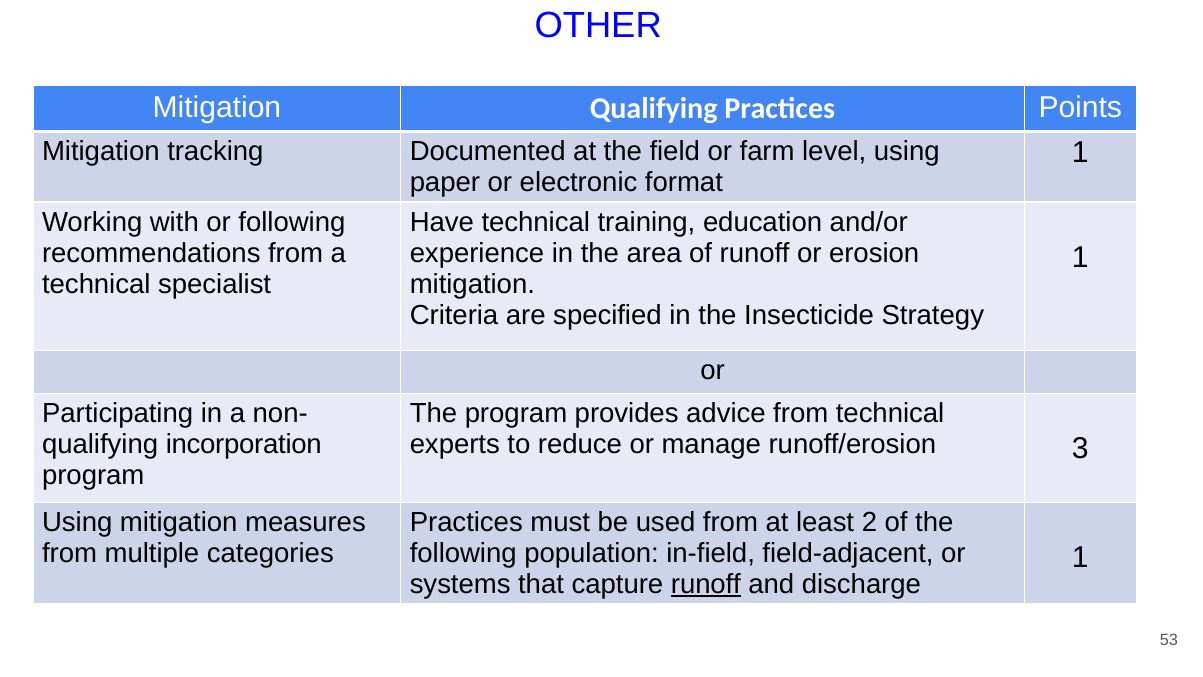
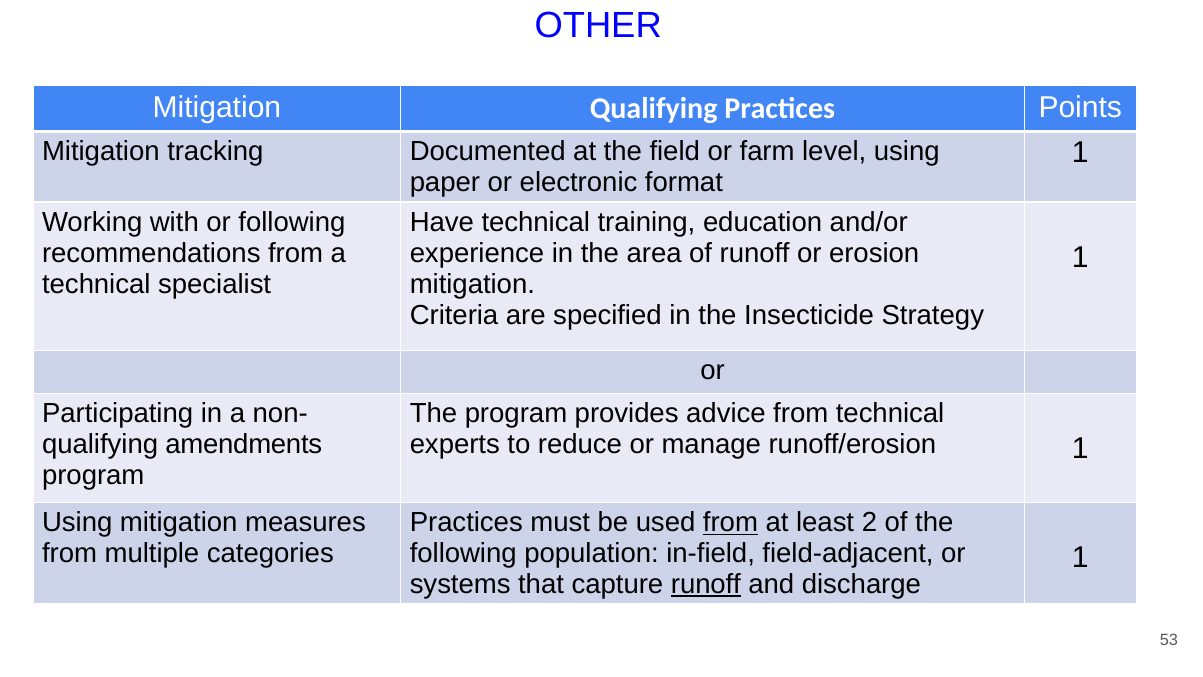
incorporation: incorporation -> amendments (244, 444)
runoff/erosion 3: 3 -> 1 (1080, 448)
from underline: none -> present (730, 522)
